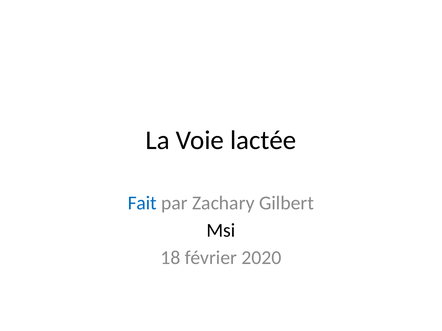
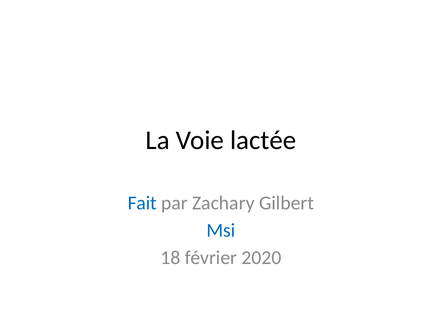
Msi colour: black -> blue (221, 231)
